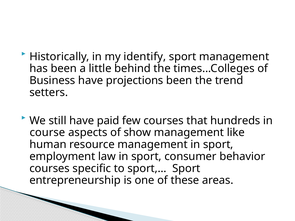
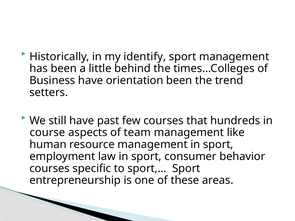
projections: projections -> orientation (135, 81)
paid: paid -> past (108, 121)
show: show -> team (137, 133)
